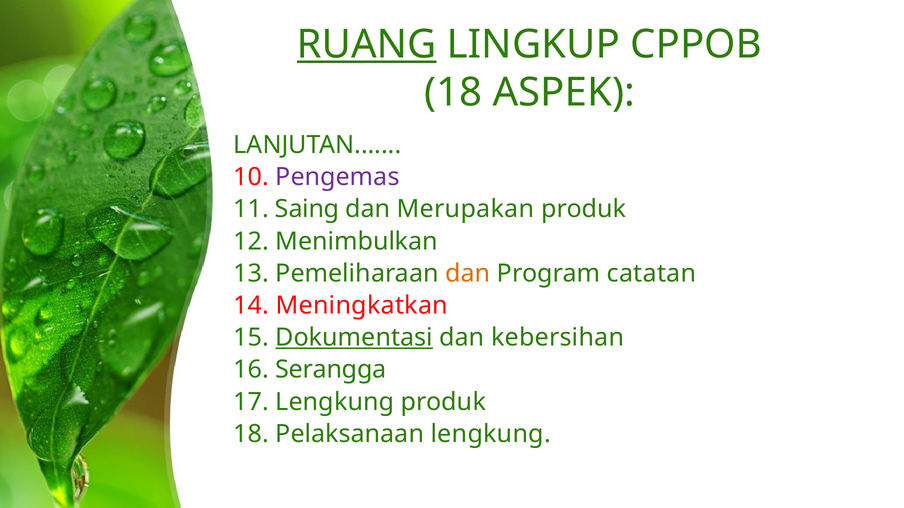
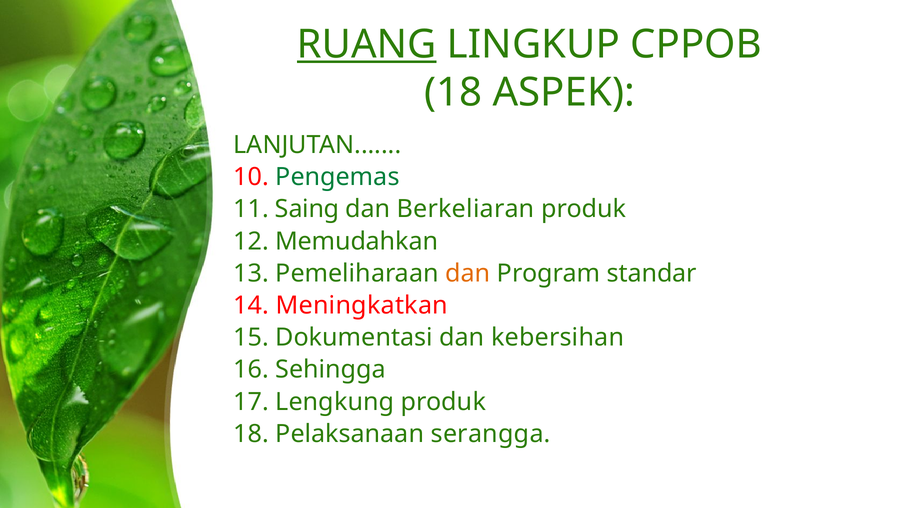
Pengemas colour: purple -> green (337, 177)
Merupakan: Merupakan -> Berkeliaran (466, 209)
Menimbulkan: Menimbulkan -> Memudahkan (357, 241)
catatan: catatan -> standar (652, 274)
Dokumentasi underline: present -> none (354, 338)
Serangga: Serangga -> Sehingga (331, 370)
Pelaksanaan lengkung: lengkung -> serangga (491, 434)
